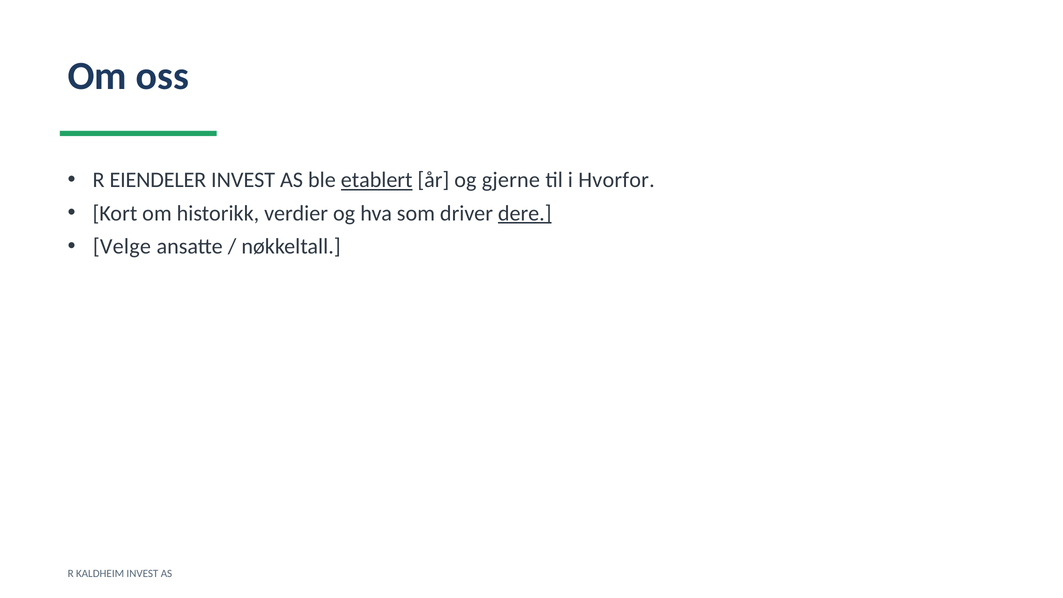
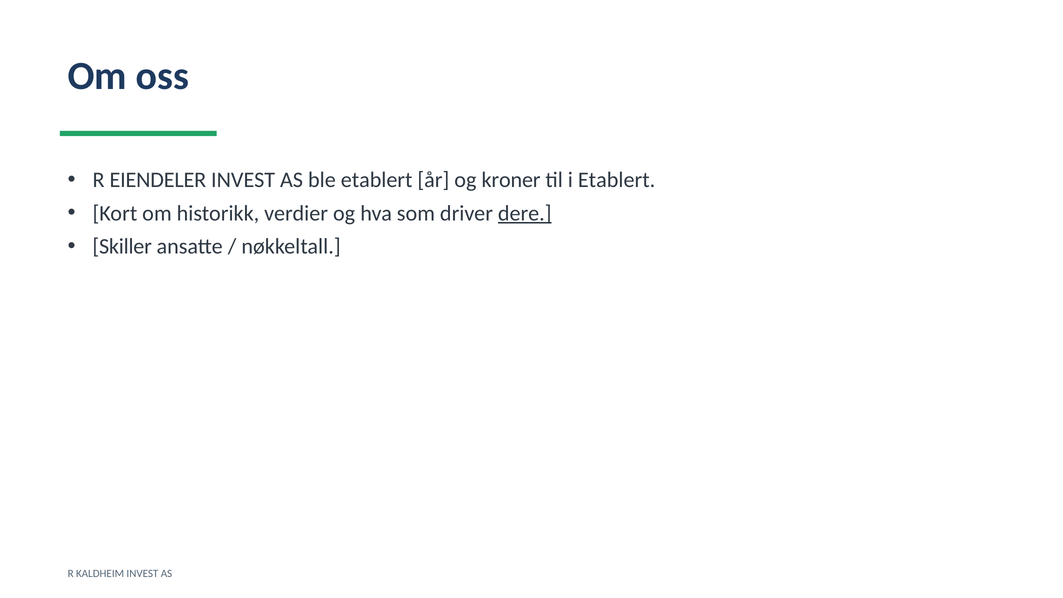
etablert underline: present -> none (377, 180)
gjerne: gjerne -> kroner (511, 180)
i Hvorfor: Hvorfor -> Etablert (617, 180)
Velge: Velge -> Skiller (122, 247)
